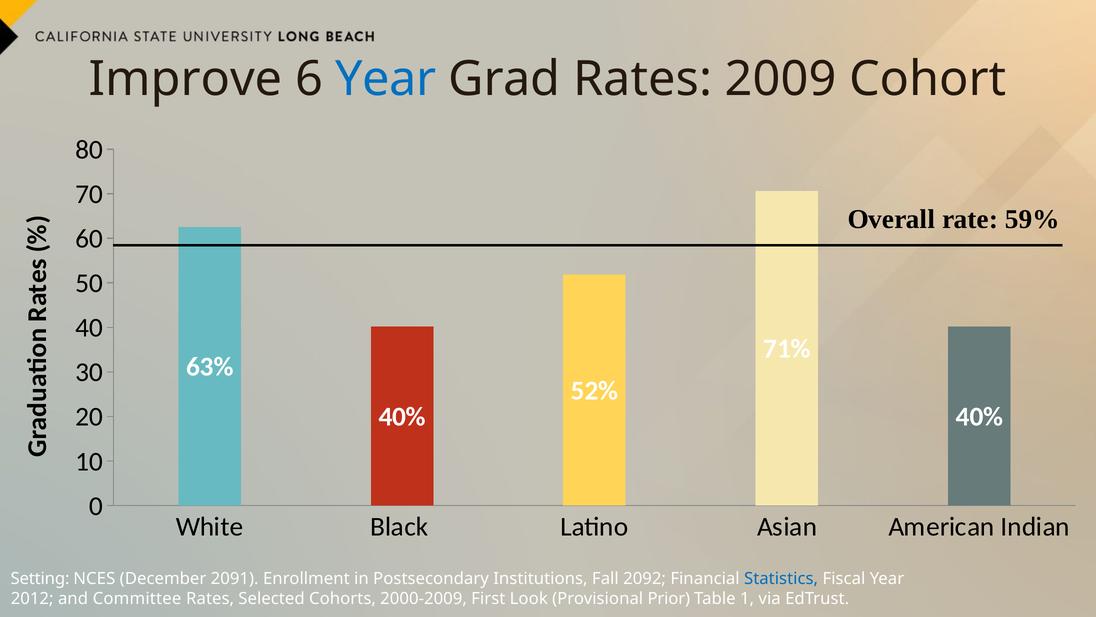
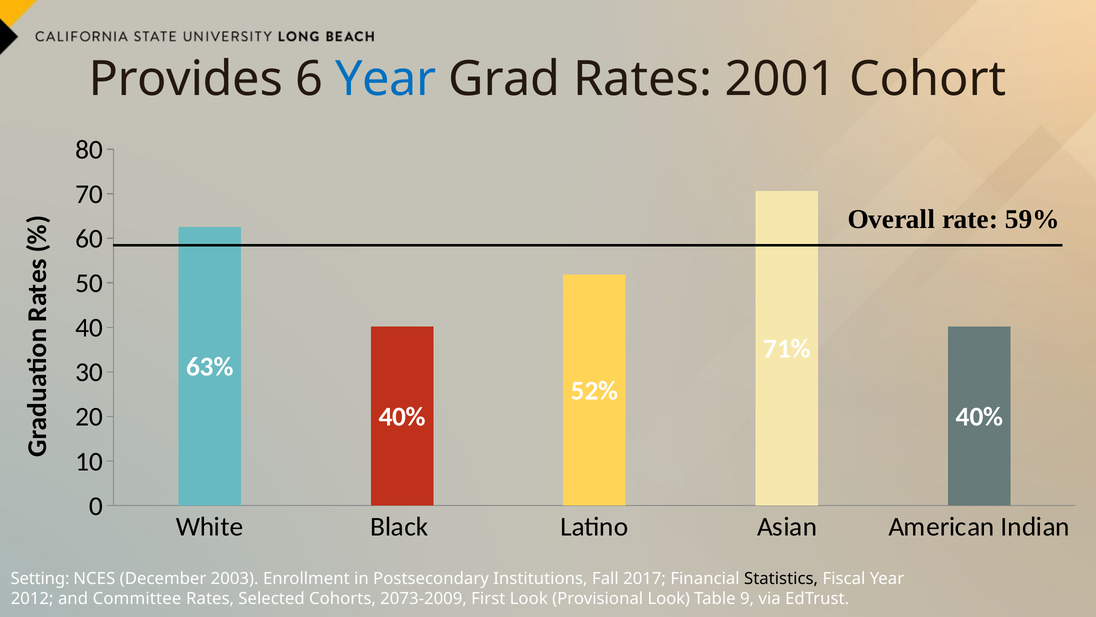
Improve: Improve -> Provides (186, 79)
2009: 2009 -> 2001 (781, 79)
2091: 2091 -> 2003 (235, 578)
2092: 2092 -> 2017 (645, 578)
Statistics colour: blue -> black (781, 578)
2000-2009: 2000-2009 -> 2073-2009 (424, 598)
Provisional Prior: Prior -> Look (669, 598)
1: 1 -> 9 (747, 598)
